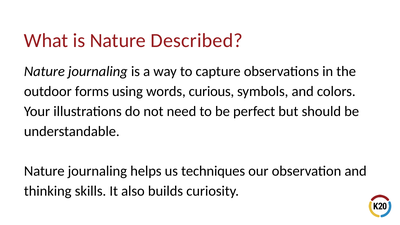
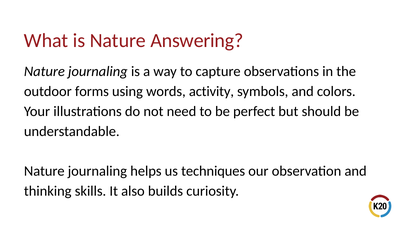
Described: Described -> Answering (197, 40)
curious: curious -> activity (211, 91)
